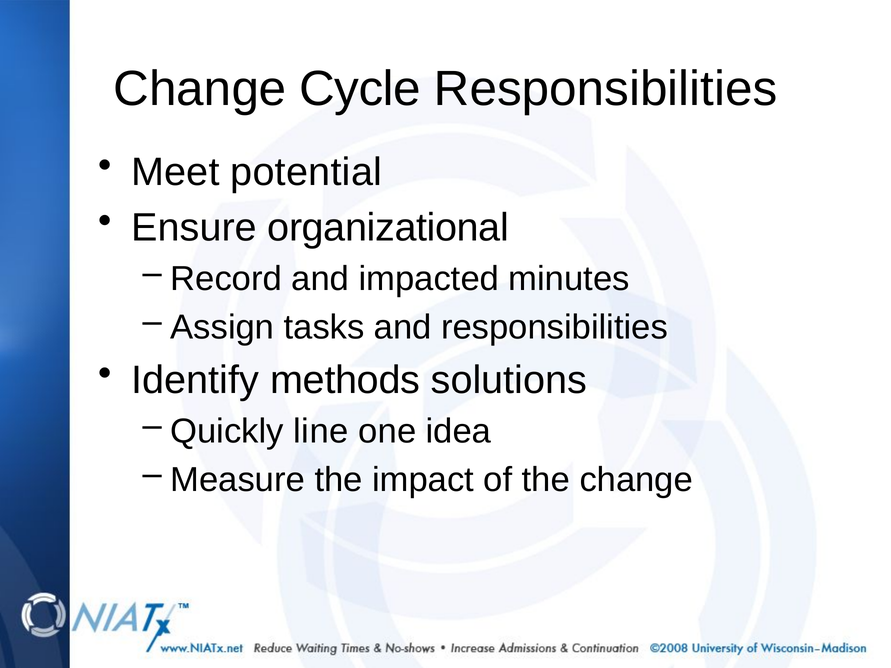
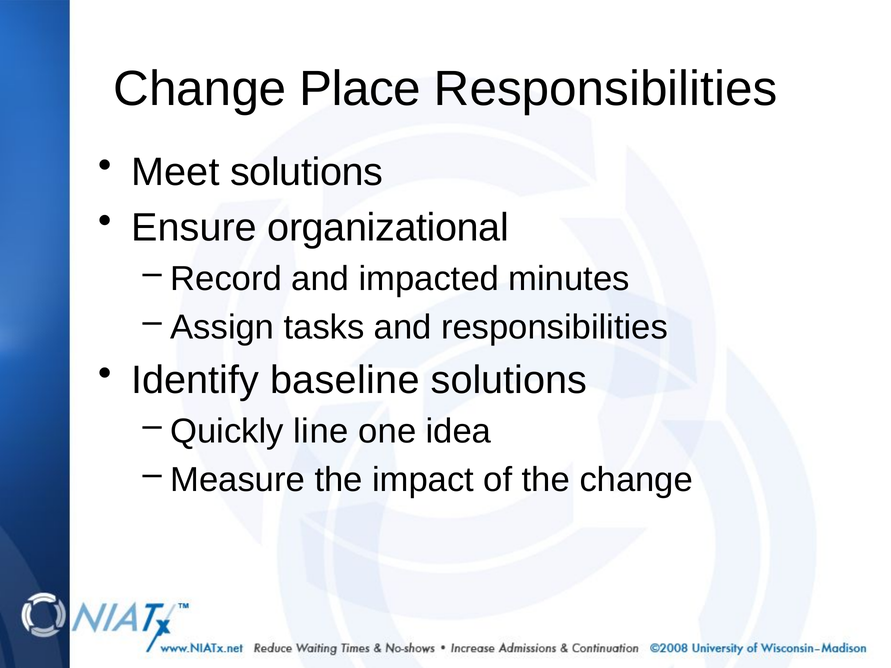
Cycle: Cycle -> Place (360, 89)
Meet potential: potential -> solutions (307, 172)
methods: methods -> baseline (345, 380)
